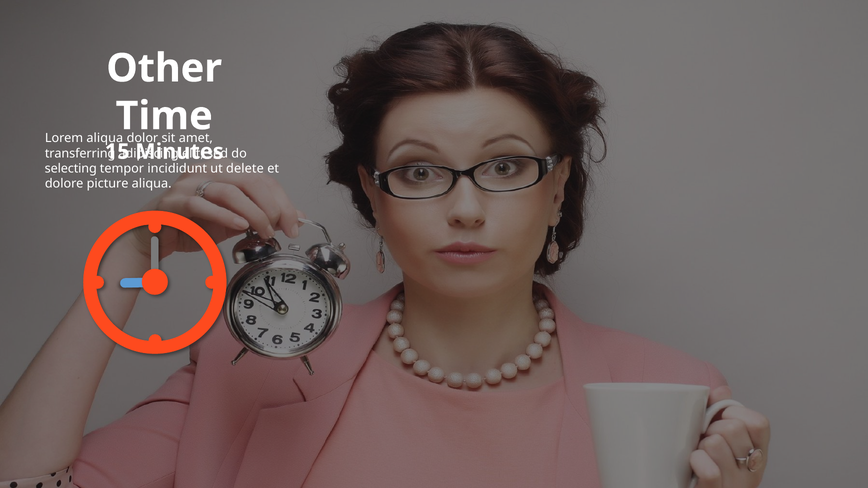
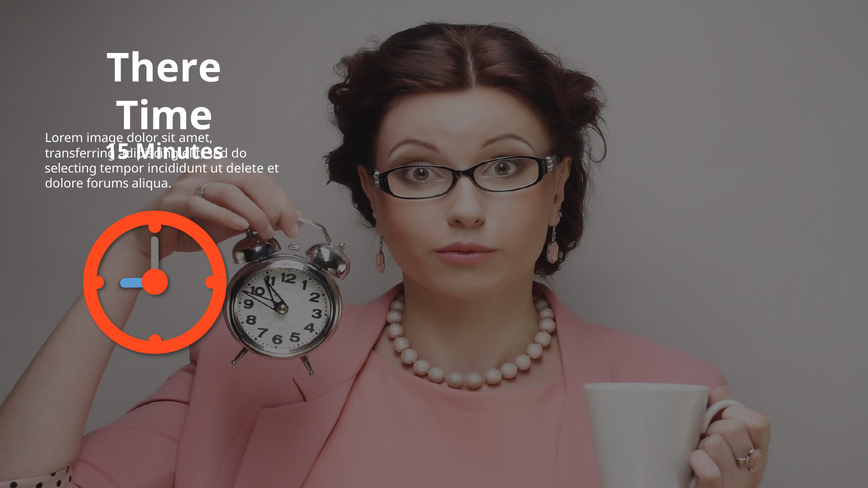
Other: Other -> There (164, 68)
Lorem aliqua: aliqua -> image (105, 138)
picture: picture -> forums (108, 184)
